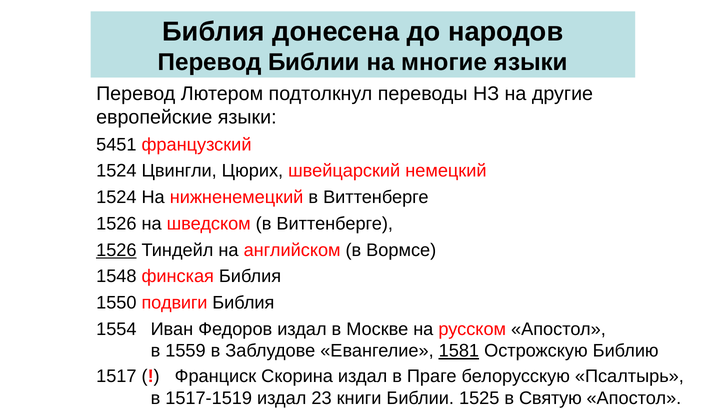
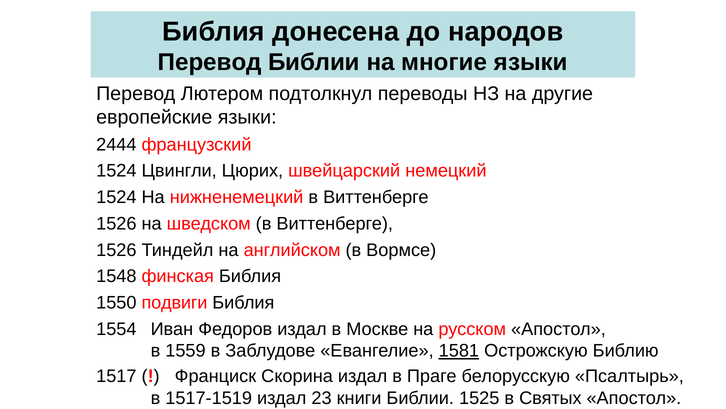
5451: 5451 -> 2444 (116, 144)
1526 underline: present -> none (116, 250)
Святую: Святую -> Святых (550, 398)
